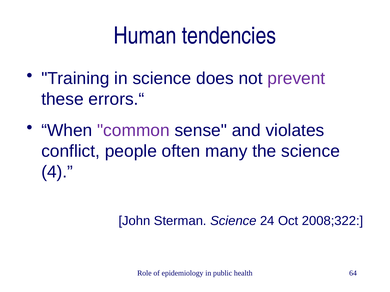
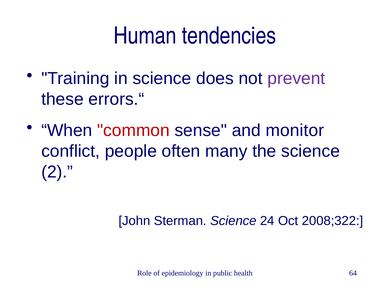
common colour: purple -> red (133, 131)
violates: violates -> monitor (295, 131)
4: 4 -> 2 (57, 172)
